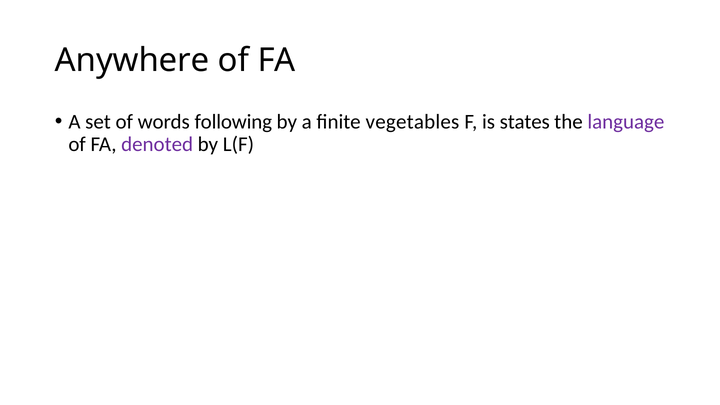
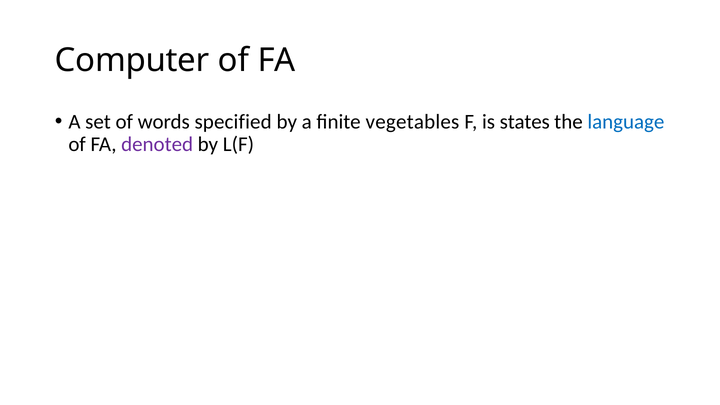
Anywhere: Anywhere -> Computer (132, 60)
following: following -> specified (233, 122)
language colour: purple -> blue (626, 122)
